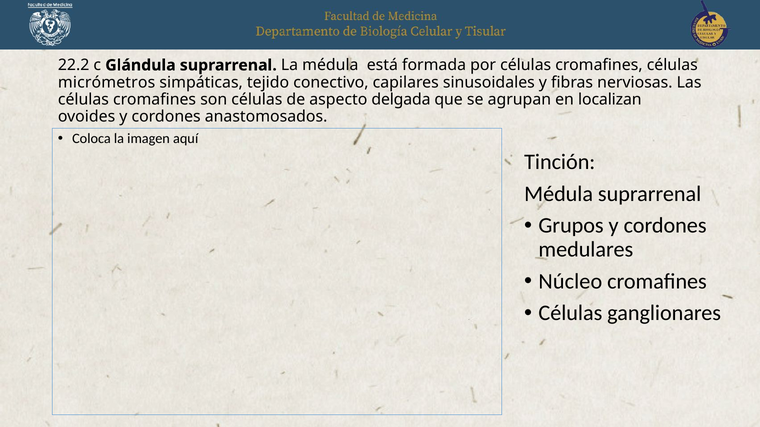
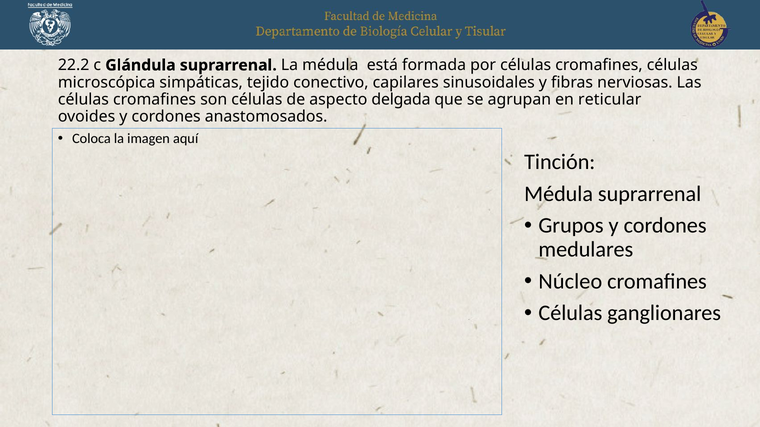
micrómetros: micrómetros -> microscópica (107, 82)
localizan: localizan -> reticular (610, 100)
